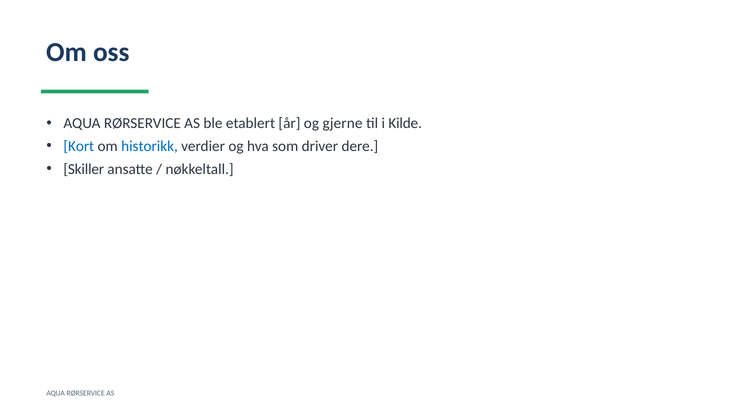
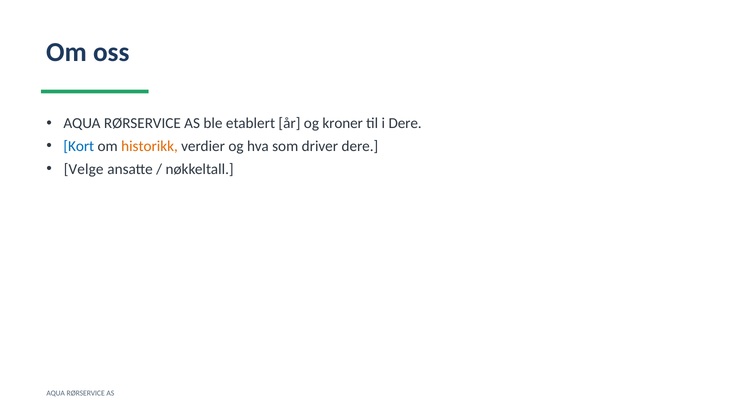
gjerne: gjerne -> kroner (343, 123)
i Kilde: Kilde -> Dere (405, 123)
historikk colour: blue -> orange (150, 146)
Skiller: Skiller -> Velge (84, 169)
